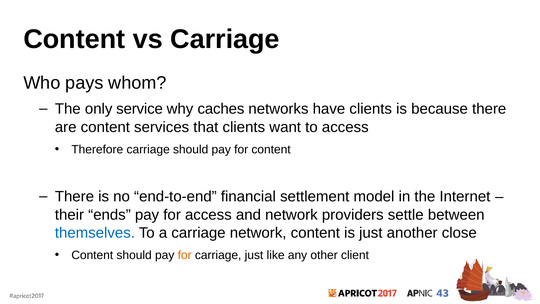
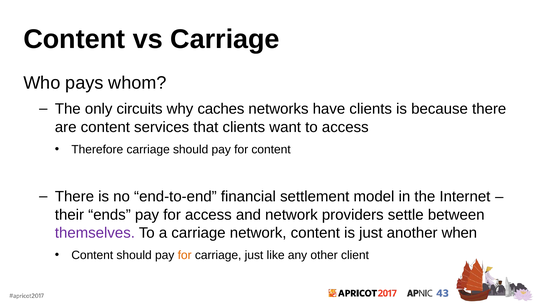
service: service -> circuits (140, 109)
themselves colour: blue -> purple (95, 233)
close: close -> when (459, 233)
